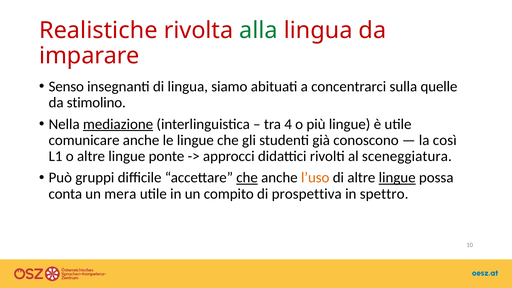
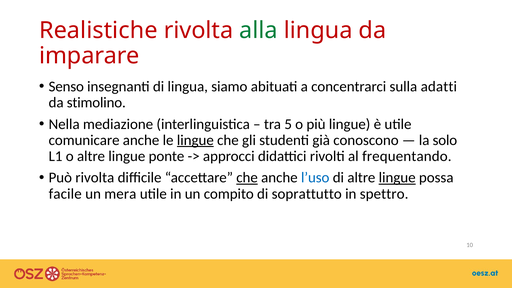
quelle: quelle -> adatti (439, 87)
mediazione underline: present -> none (118, 124)
4: 4 -> 5 (288, 124)
lingue underline: none -> present (195, 140)
così: così -> solo (445, 140)
sceneggiatura: sceneggiatura -> frequentando (407, 156)
Può gruppi: gruppi -> rivolta (95, 178)
l’uso colour: orange -> blue (315, 178)
conta: conta -> facile (65, 194)
prospettiva: prospettiva -> soprattutto (307, 194)
